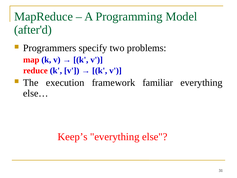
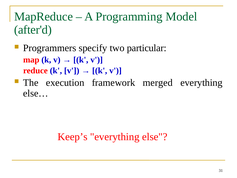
problems: problems -> particular (147, 48)
familiar: familiar -> merged (158, 82)
